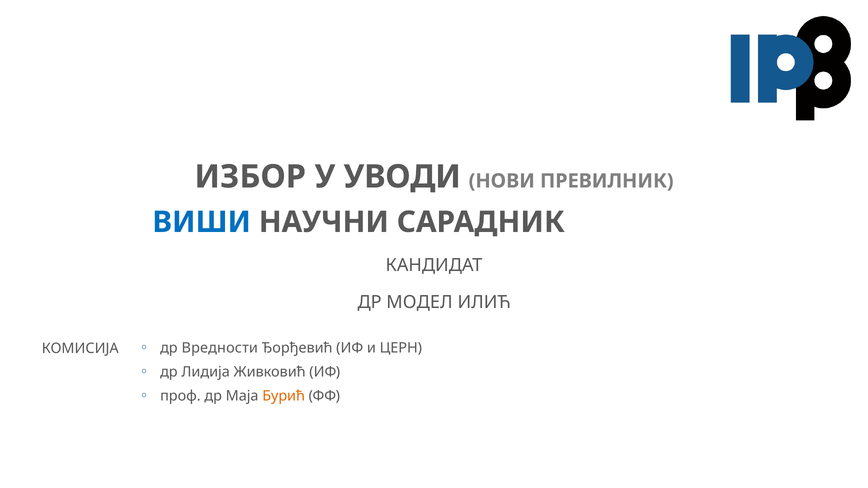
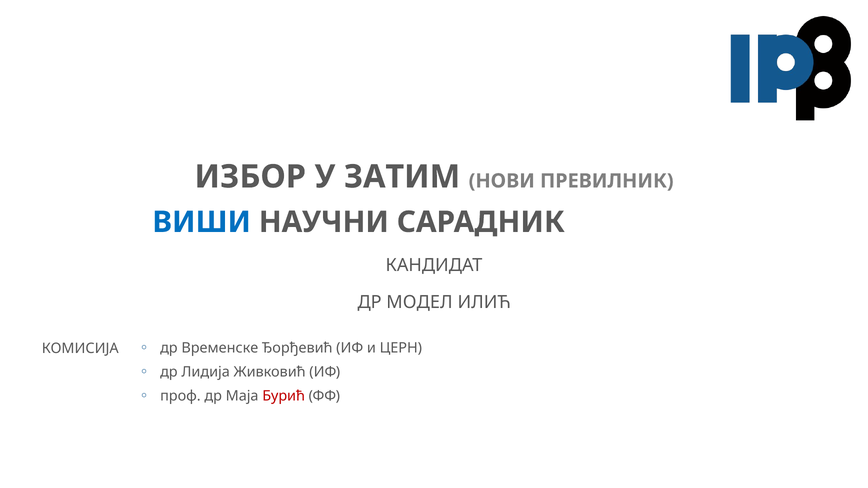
УВОДИ: УВОДИ -> ЗАТИМ (402, 177)
Вредности: Вредности -> Временске (220, 348)
Бурић colour: orange -> red (284, 396)
